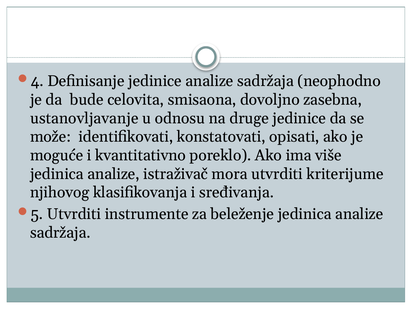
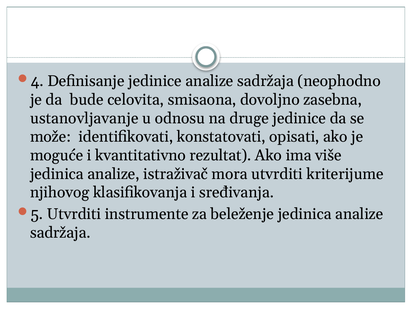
poreklo: poreklo -> rezultat (220, 155)
